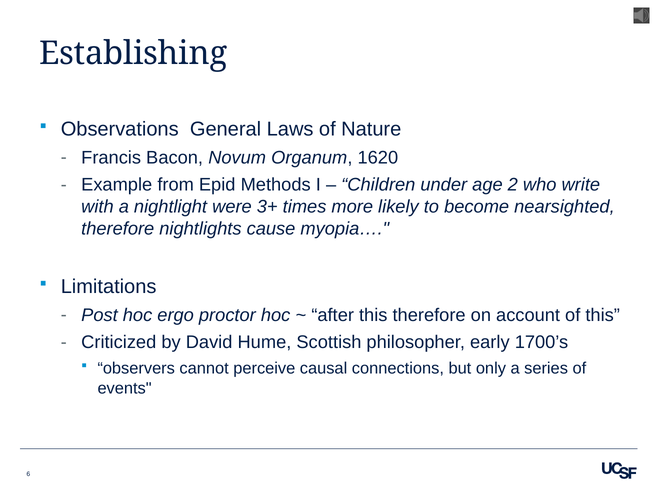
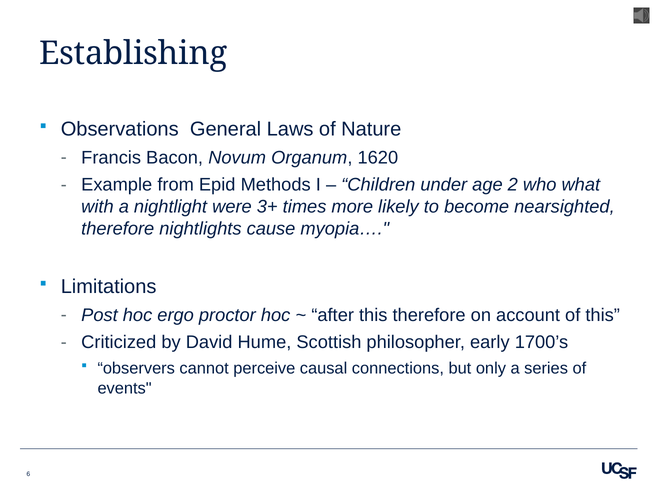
write: write -> what (581, 185)
